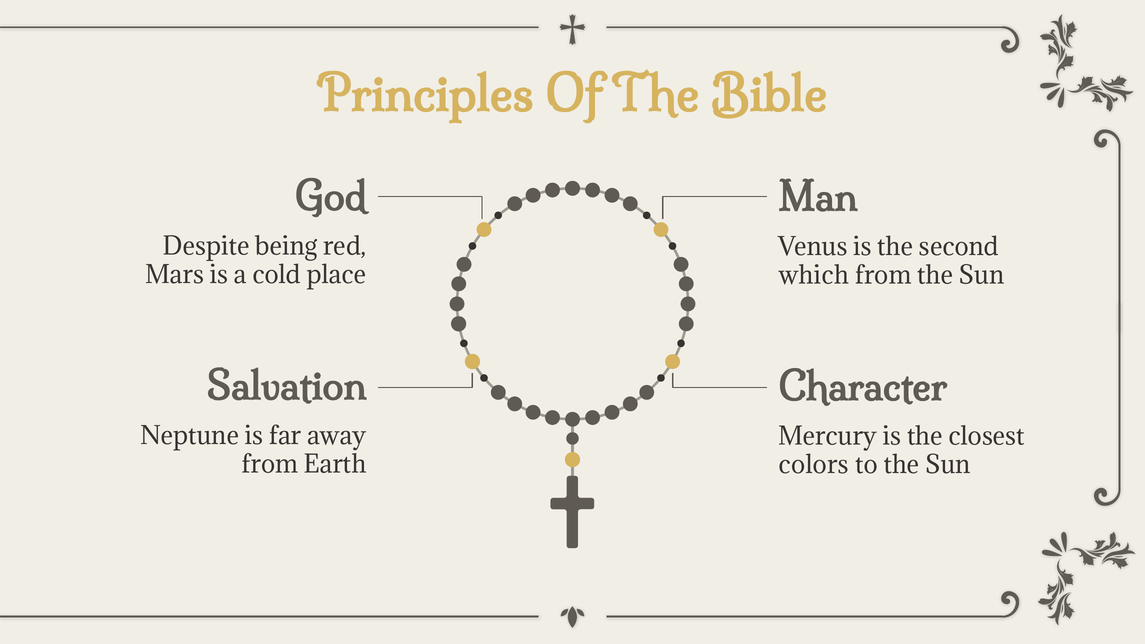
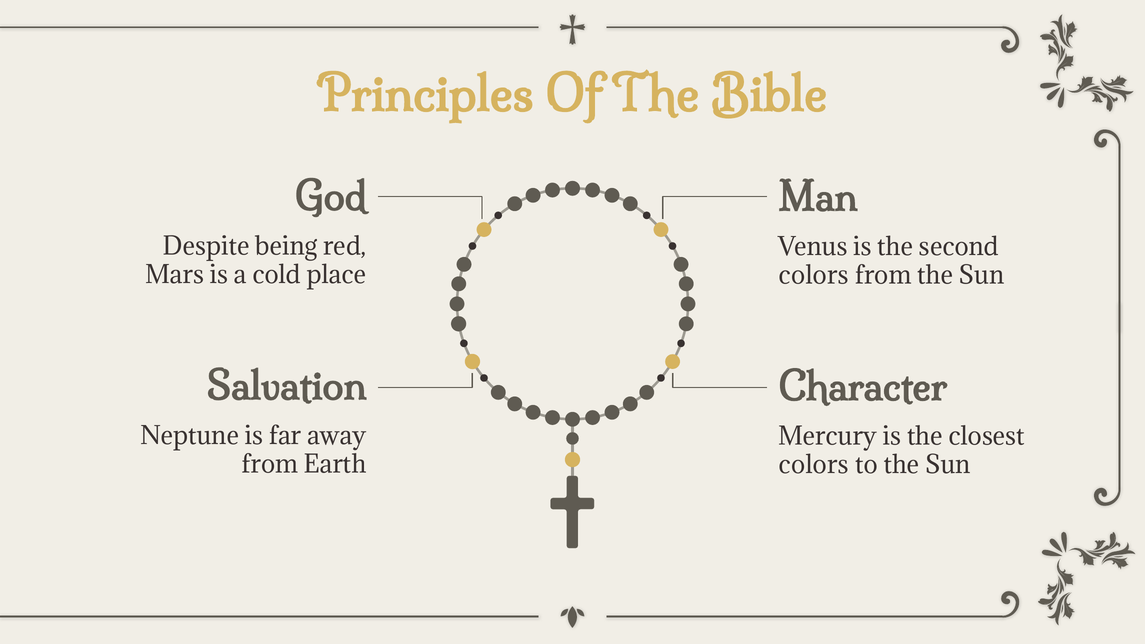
which: which -> colors (814, 276)
